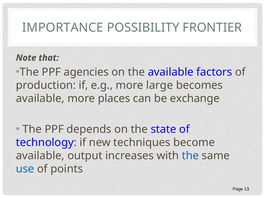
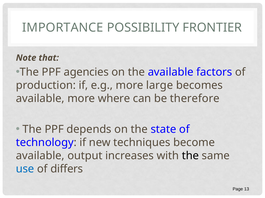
places: places -> where (114, 99)
exchange: exchange -> therefore (195, 99)
the colour: blue -> black (190, 156)
points: points -> differs (67, 169)
